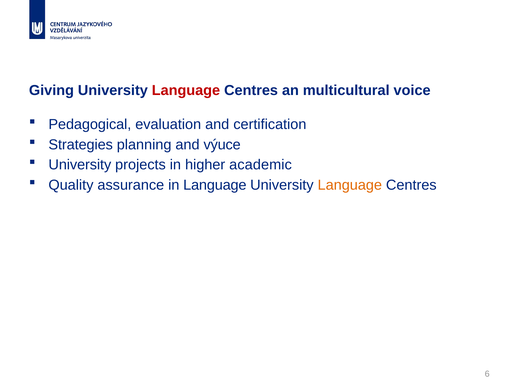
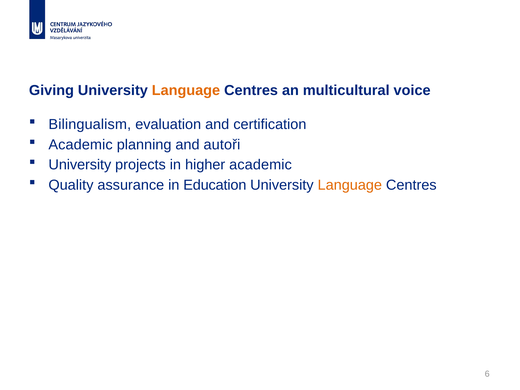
Language colour: red -> orange (186, 91)
Pedagogical: Pedagogical -> Bilingualism (90, 124)
Strategies: Strategies -> Academic (81, 145)
výuce: výuce -> autoři (222, 145)
in Language: Language -> Education (215, 185)
